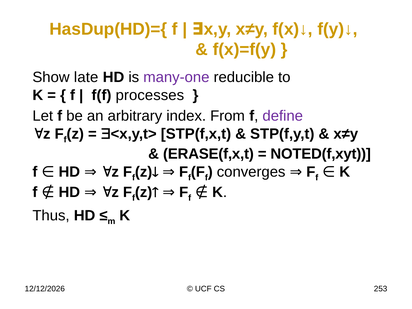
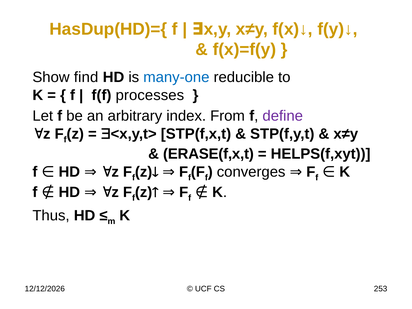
late: late -> find (86, 77)
many-one colour: purple -> blue (176, 77)
NOTED(f,xyt: NOTED(f,xyt -> HELPS(f,xyt (321, 154)
